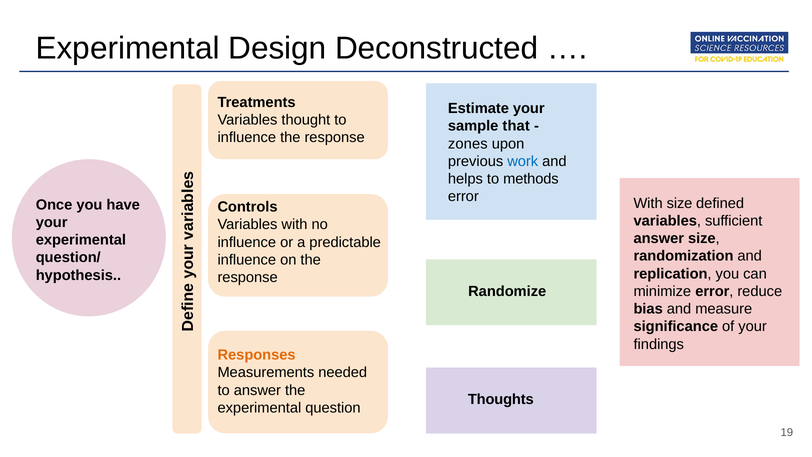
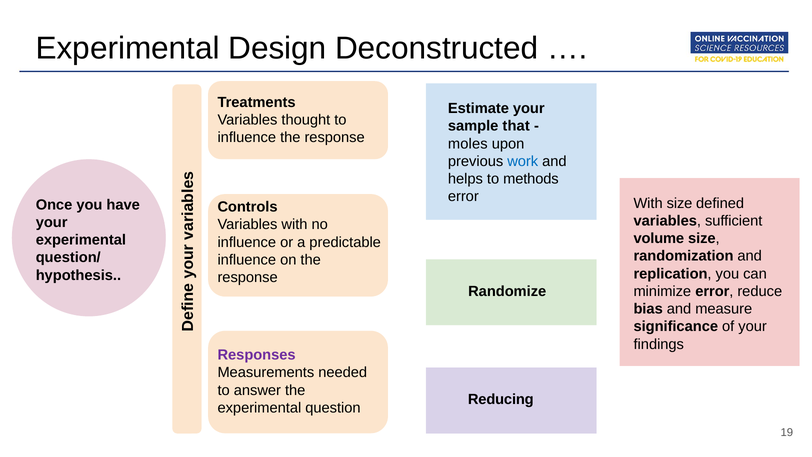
zones: zones -> moles (468, 144)
answer: answer -> volume (659, 238)
Responses colour: orange -> purple (257, 355)
Thoughts: Thoughts -> Reducing (501, 399)
